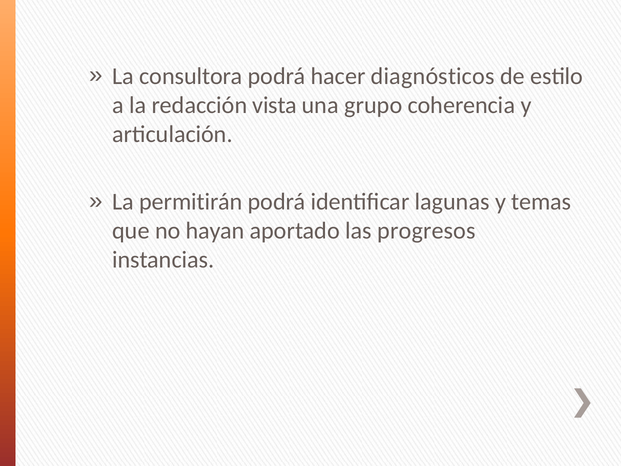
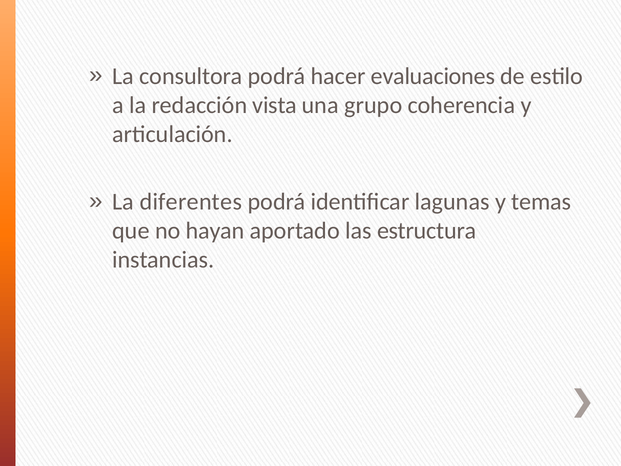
diagnósticos: diagnósticos -> evaluaciones (433, 76)
permitirán: permitirán -> diferentes (191, 202)
progresos: progresos -> estructura (427, 231)
